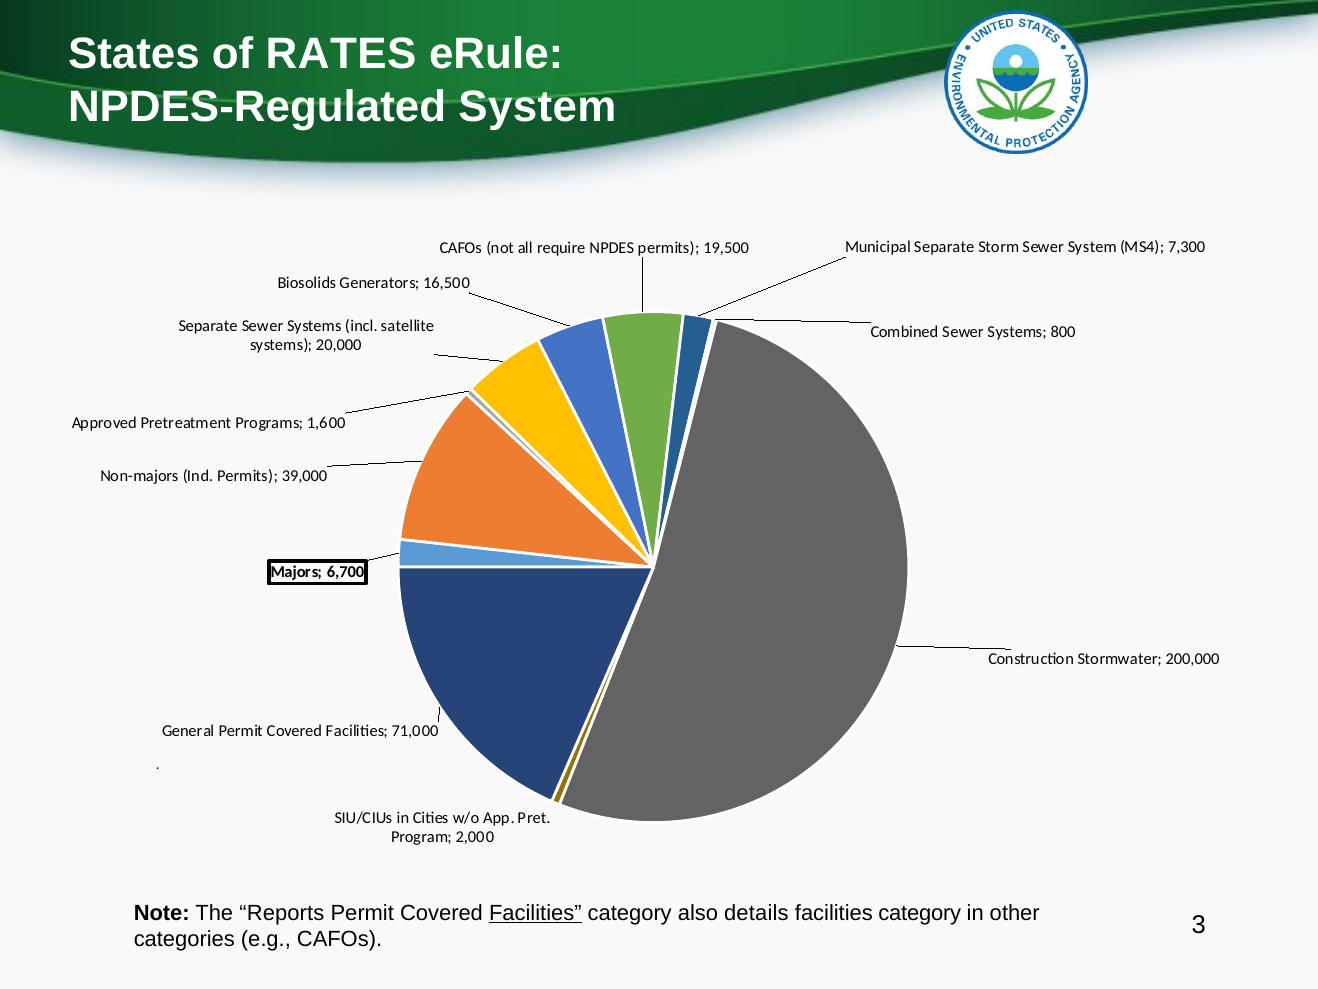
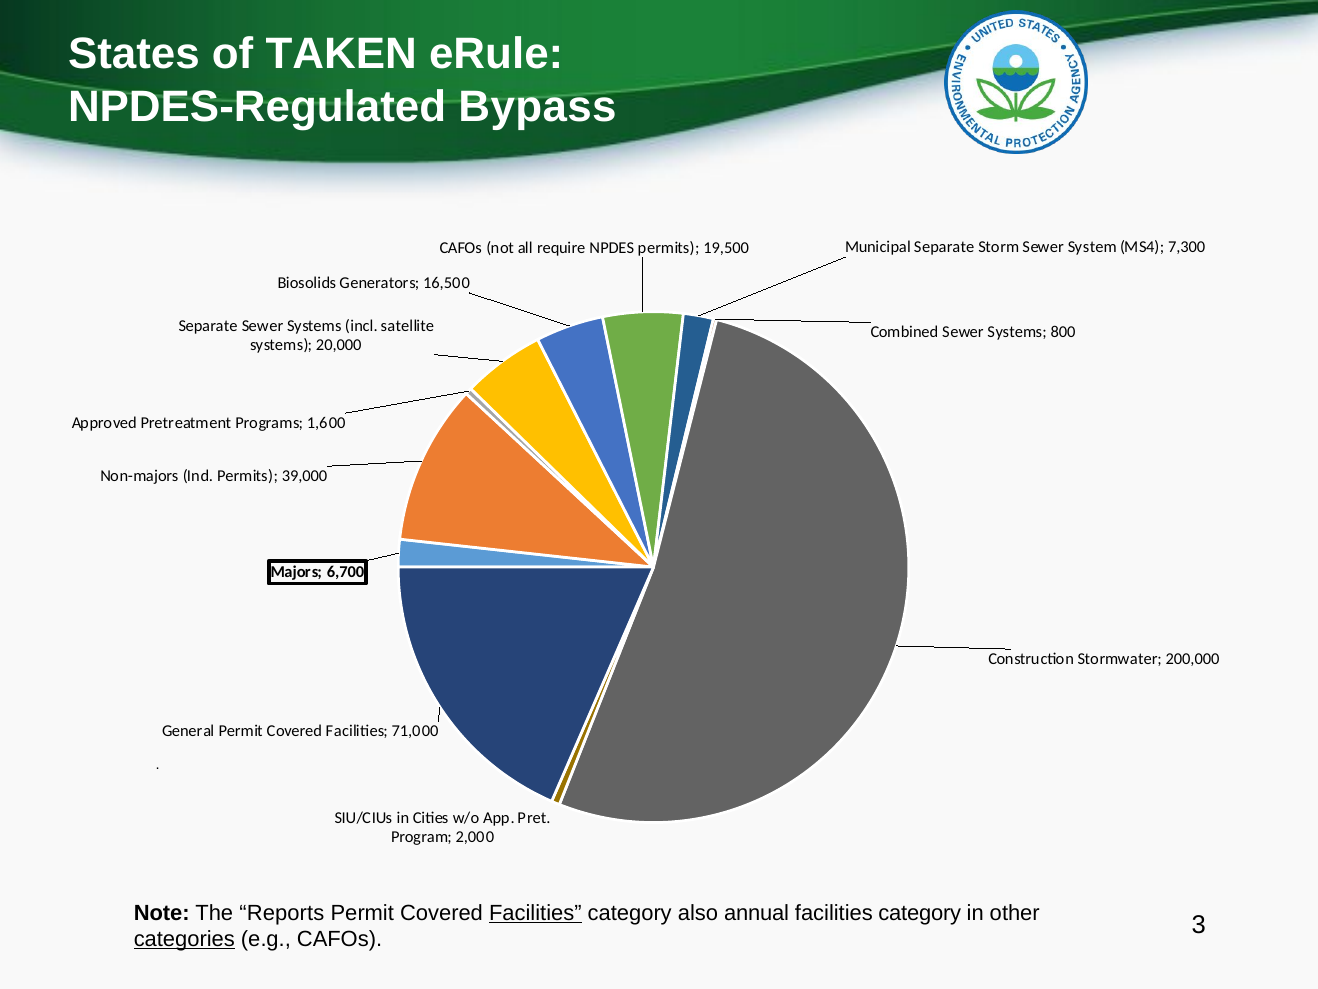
RATES: RATES -> TAKEN (341, 54)
NPDES-Regulated System: System -> Bypass (538, 107)
details: details -> annual (757, 912)
categories underline: none -> present (184, 939)
